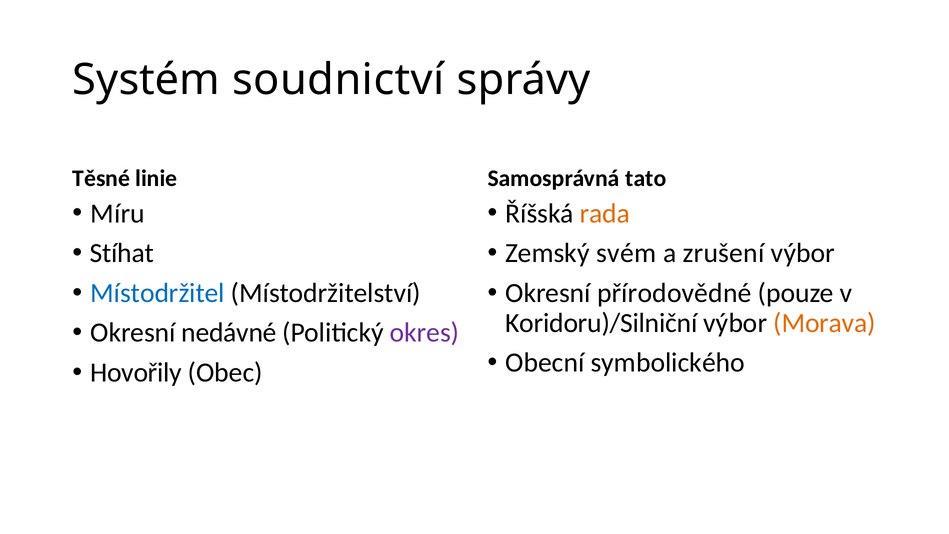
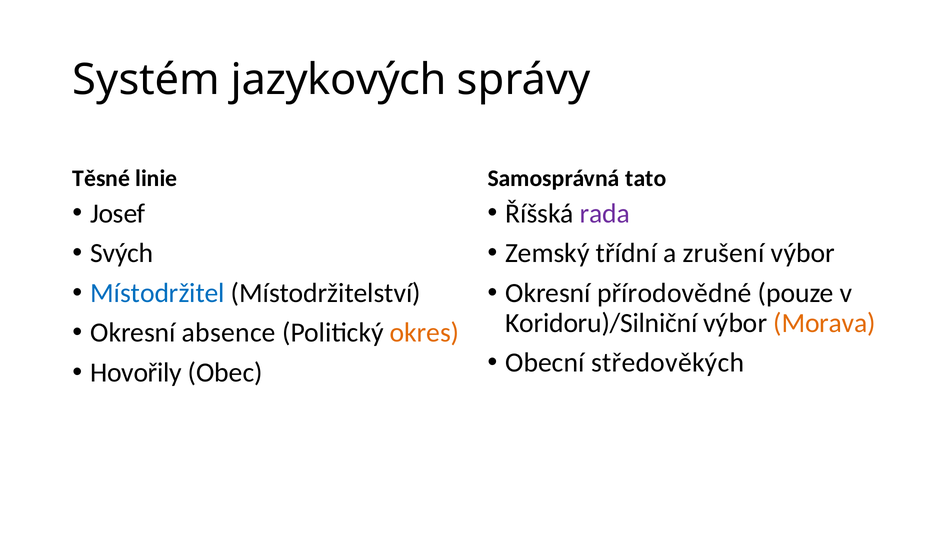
soudnictví: soudnictví -> jazykových (339, 80)
Míru: Míru -> Josef (118, 213)
rada colour: orange -> purple (605, 213)
Stíhat: Stíhat -> Svých (122, 253)
svém: svém -> třídní (626, 253)
nedávné: nedávné -> absence (229, 333)
okres colour: purple -> orange (425, 333)
symbolického: symbolického -> středověkých (668, 363)
